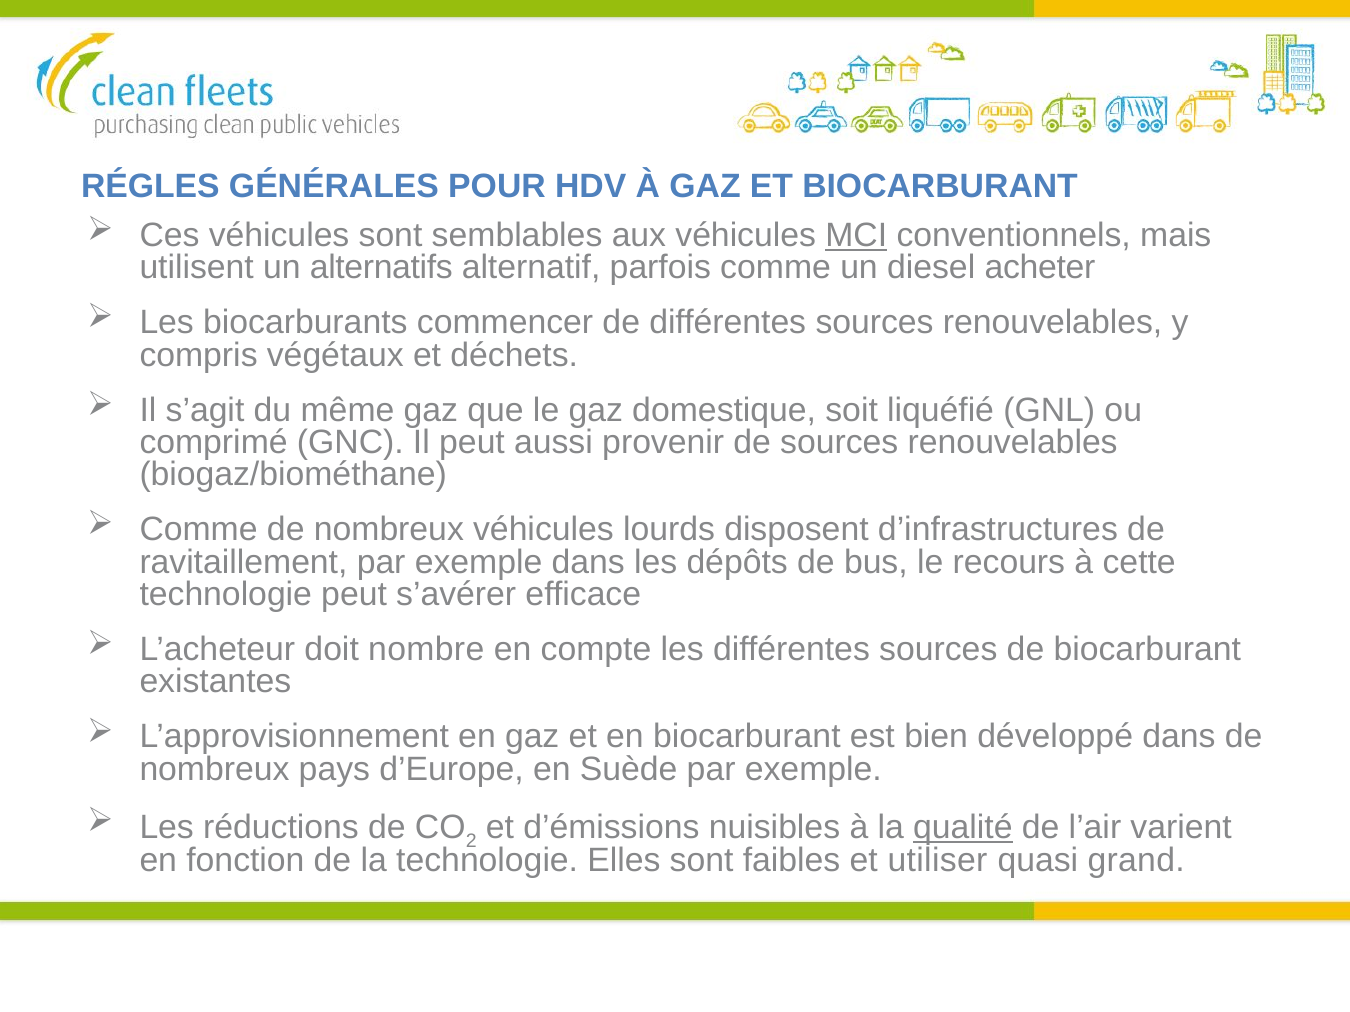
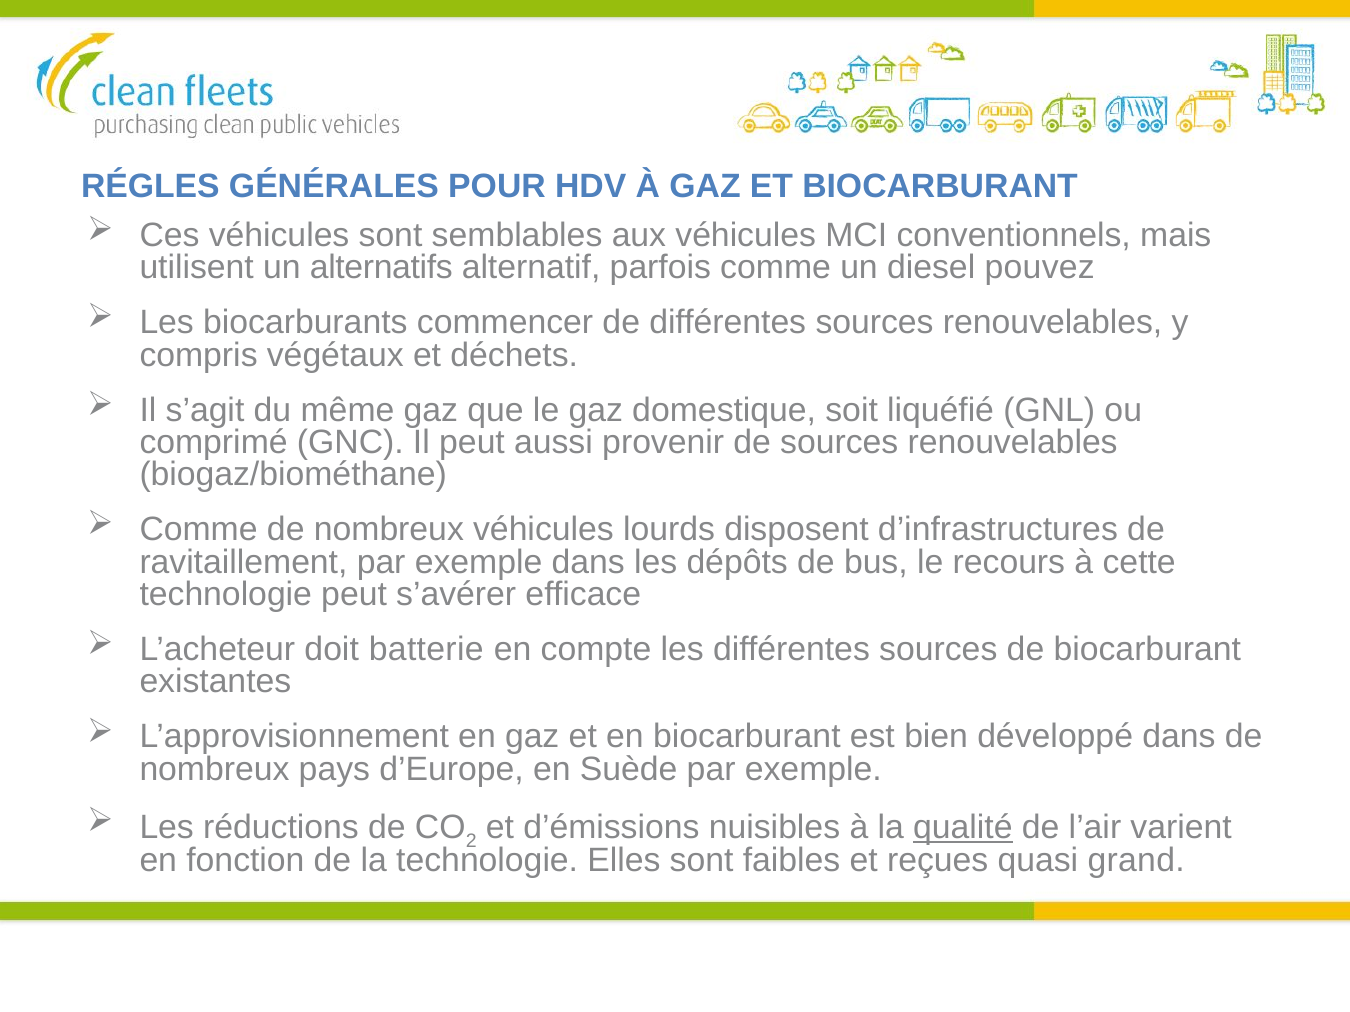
MCI underline: present -> none (856, 235)
acheter: acheter -> pouvez (1040, 268)
nombre: nombre -> batterie (426, 650)
utiliser: utiliser -> reçues (938, 861)
